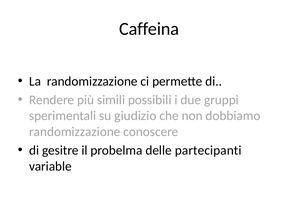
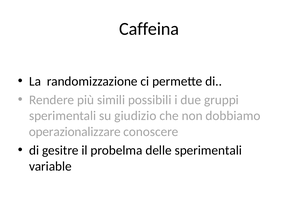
randomizzazione: randomizzazione -> operazionalizzare (75, 131)
delle partecipanti: partecipanti -> sperimentali (208, 150)
